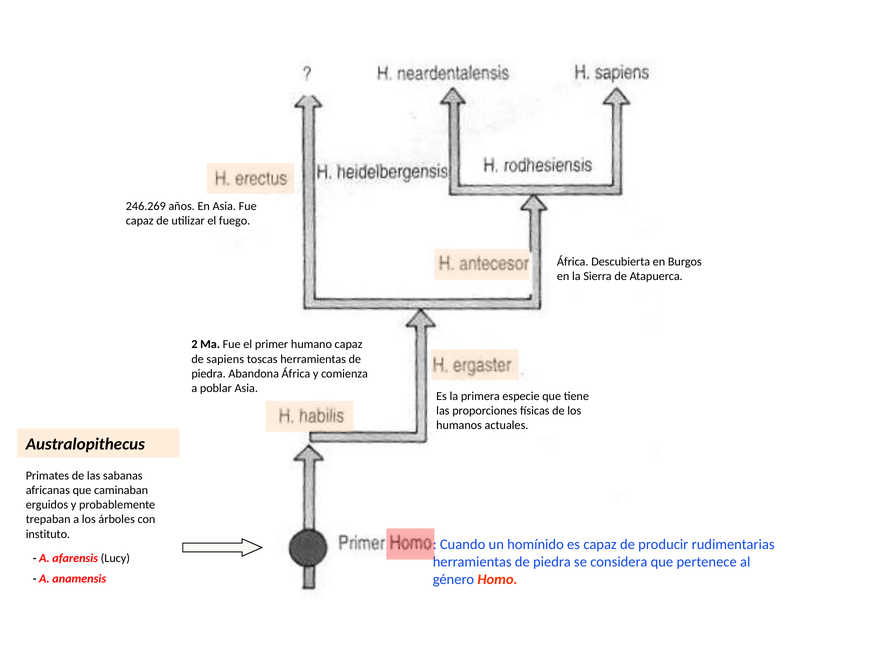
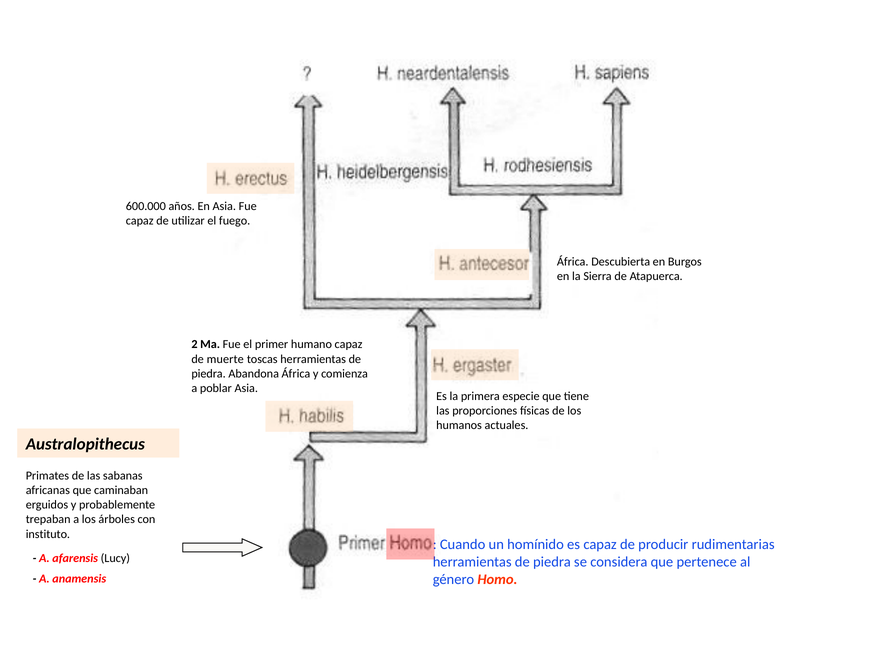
246.269: 246.269 -> 600.000 (146, 206)
sapiens: sapiens -> muerte (225, 359)
